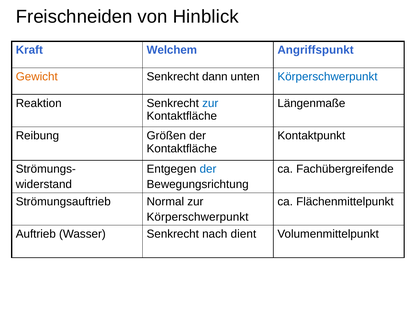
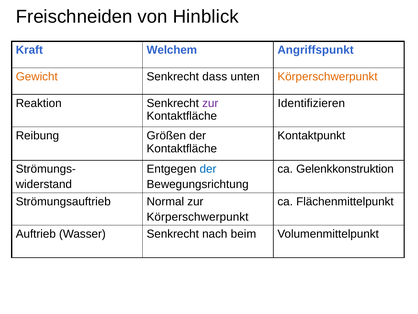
dann: dann -> dass (215, 77)
Körperschwerpunkt colour: blue -> orange (328, 77)
zur colour: blue -> purple (210, 103)
Längenmaße: Längenmaße -> Identifizieren (311, 103)
Fachübergreifende: Fachübergreifende -> Gelenkkonstruktion (345, 169)
dient: dient -> beim (243, 234)
